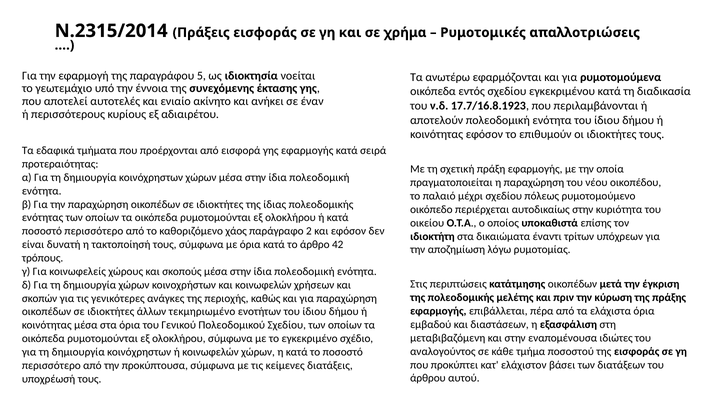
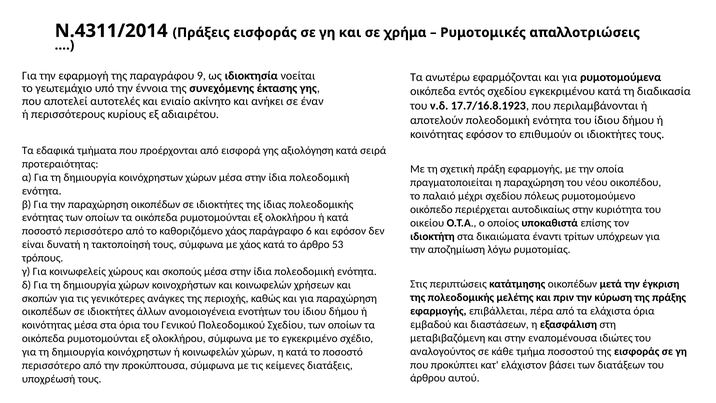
Ν.2315/2014: Ν.2315/2014 -> Ν.4311/2014 (111, 31)
5: 5 -> 9 (201, 76)
γης εφαρµογής: εφαρµογής -> αξιολόγηση (307, 150)
2: 2 -> 6 (309, 231)
με όρια: όρια -> χάος (250, 244)
42: 42 -> 53 (338, 244)
τεκμηριωμένο: τεκμηριωμένο -> ανομοιογένεια (202, 312)
